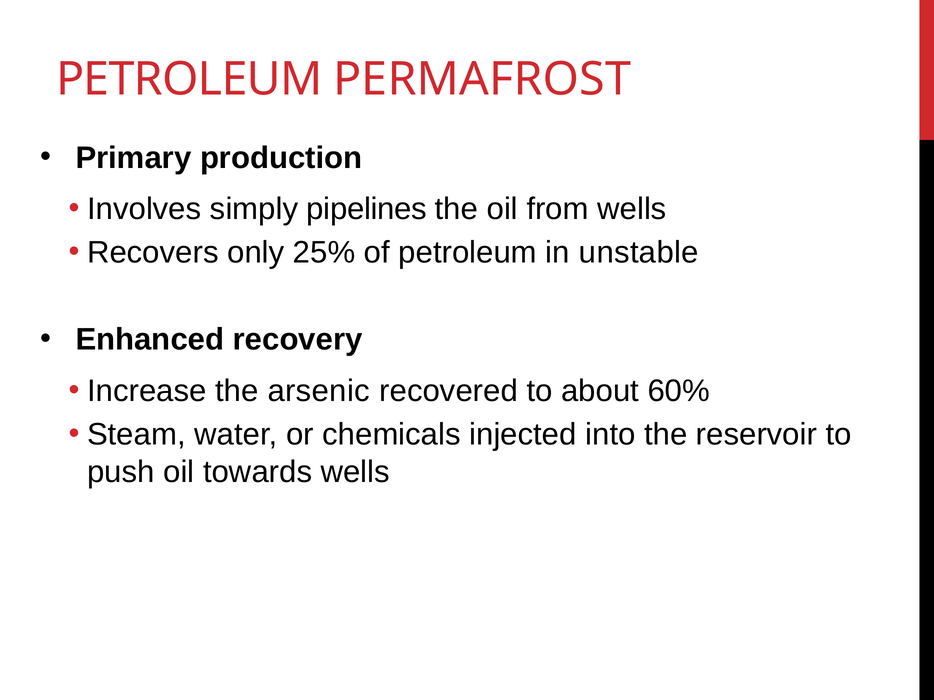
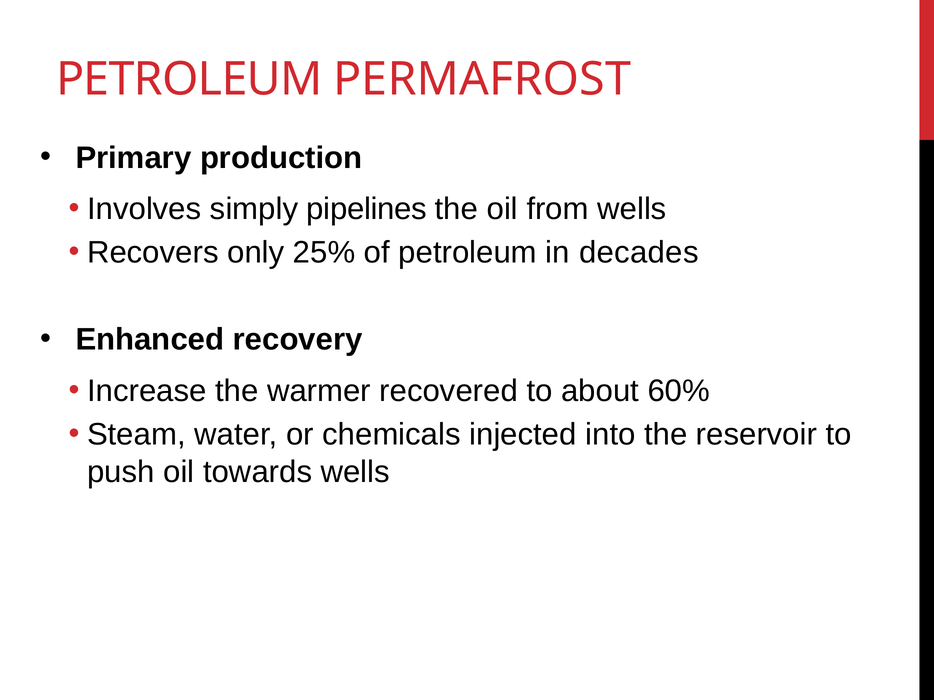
unstable: unstable -> decades (639, 253)
arsenic: arsenic -> warmer (319, 391)
